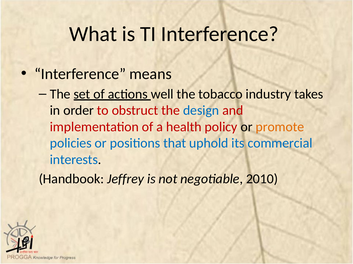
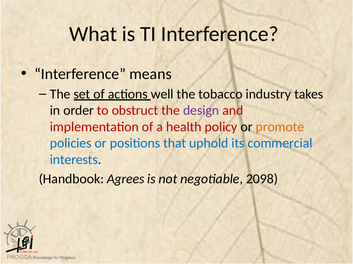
design colour: blue -> purple (201, 111)
Jeffrey: Jeffrey -> Agrees (126, 179)
2010: 2010 -> 2098 (262, 179)
